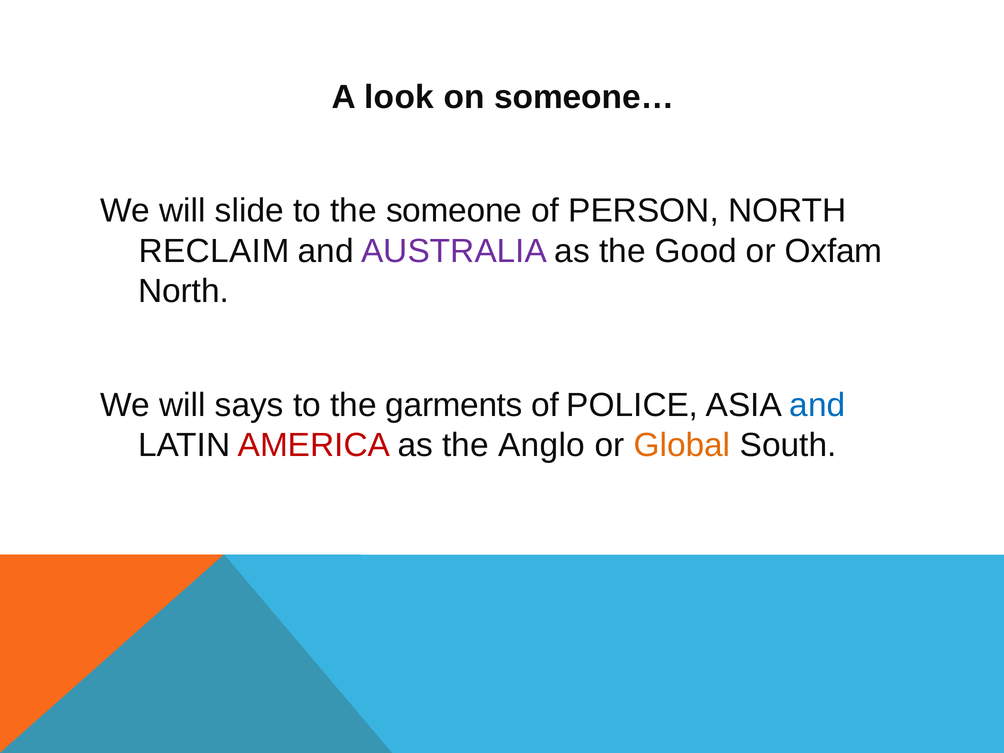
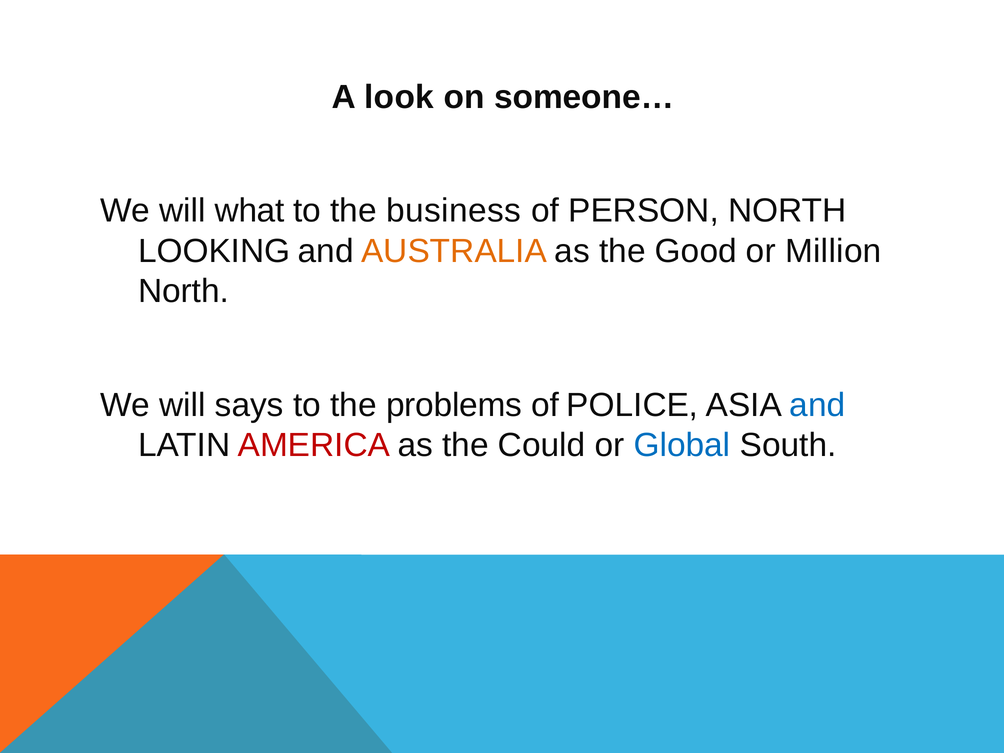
slide: slide -> what (250, 211)
someone: someone -> business (454, 211)
RECLAIM: RECLAIM -> LOOKING (214, 251)
AUSTRALIA colour: purple -> orange (454, 251)
Oxfam: Oxfam -> Million (833, 251)
garments: garments -> problems (454, 405)
Anglo: Anglo -> Could (542, 445)
Global colour: orange -> blue (682, 445)
